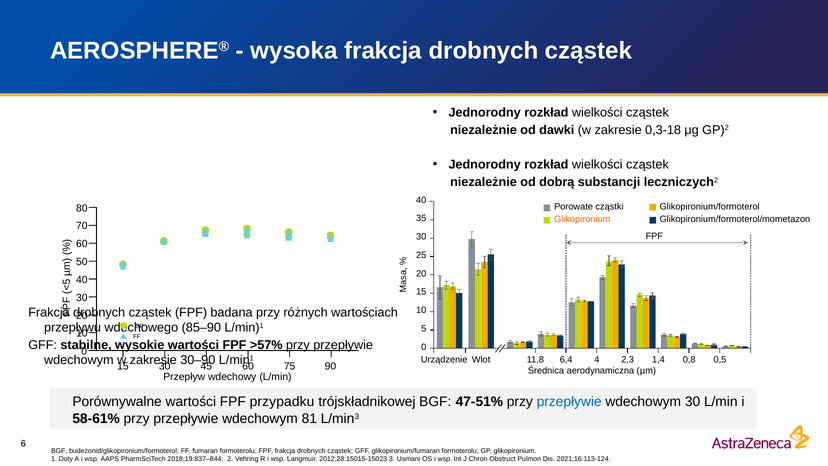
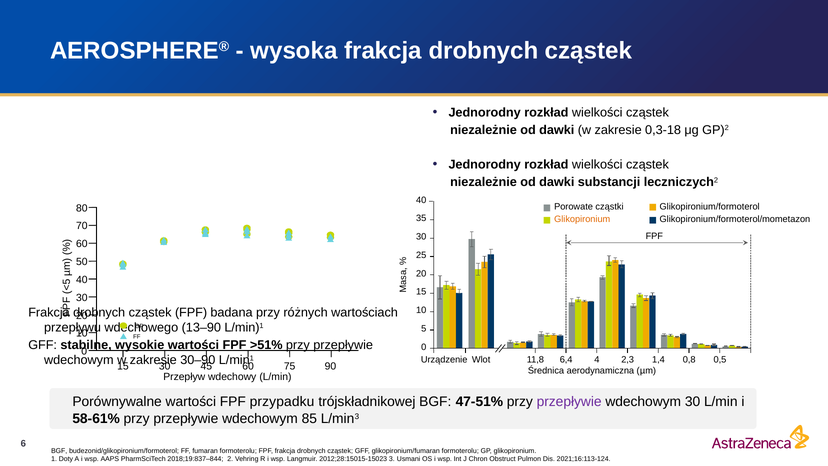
dobrą: dobrą -> dawki (557, 182)
85–90: 85–90 -> 13–90 (201, 327)
>57%: >57% -> >51% (266, 345)
przepływie colour: blue -> purple (569, 402)
81: 81 -> 85 (309, 419)
